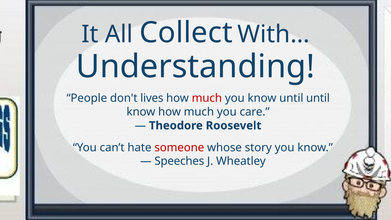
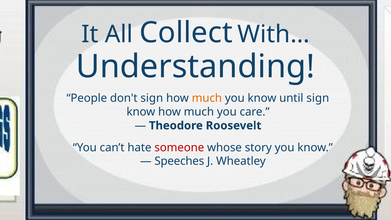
don't lives: lives -> sign (152, 98)
much colour: red -> orange (207, 98)
until until: until -> sign (318, 98)
